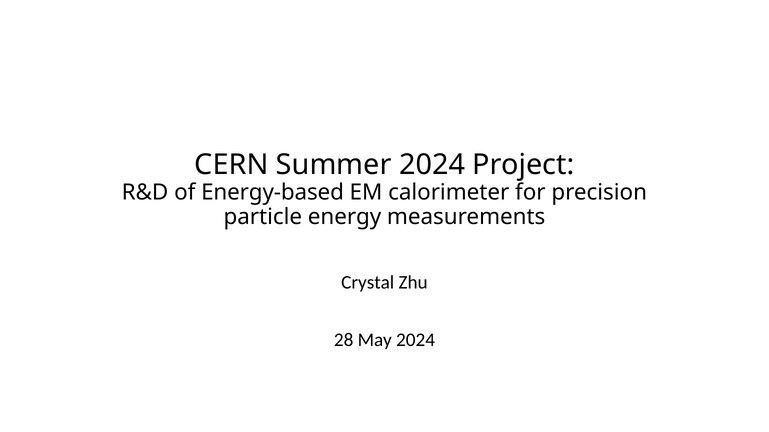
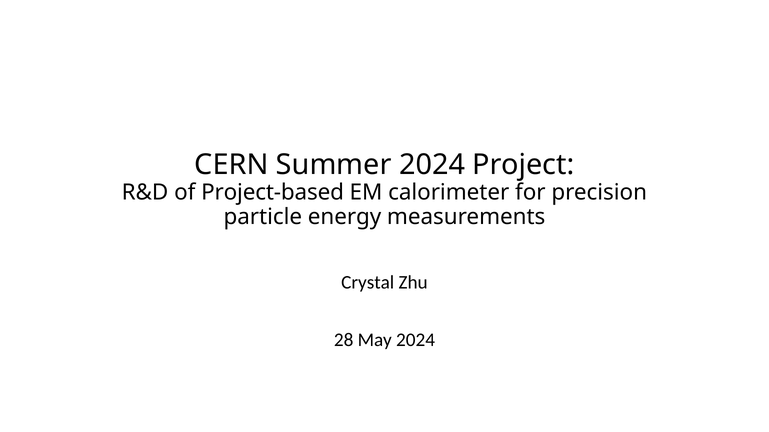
Energy-based: Energy-based -> Project-based (273, 193)
